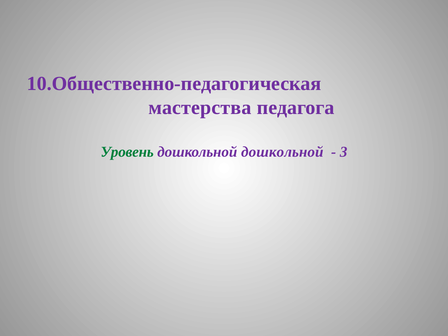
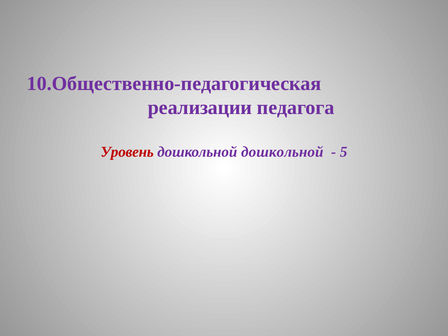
мастерства: мастерства -> реализации (200, 107)
Уровень colour: green -> red (127, 152)
3: 3 -> 5 (344, 152)
